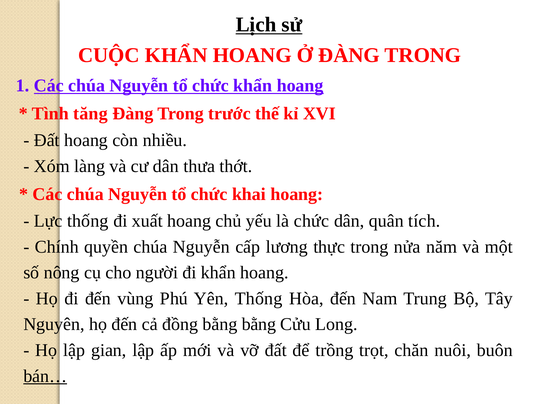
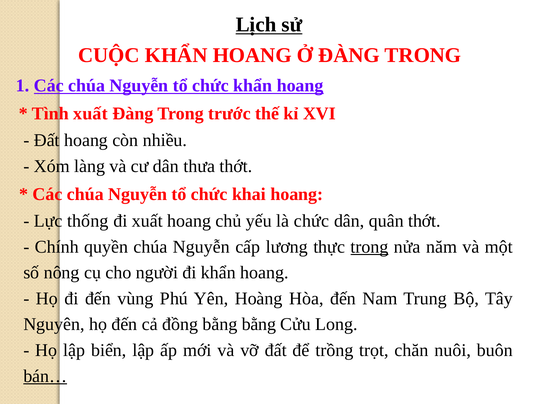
Tình tăng: tăng -> xuất (91, 113)
quân tích: tích -> thớt (424, 221)
trong underline: none -> present (369, 247)
Yên Thống: Thống -> Hoàng (259, 298)
gian: gian -> biển (109, 350)
